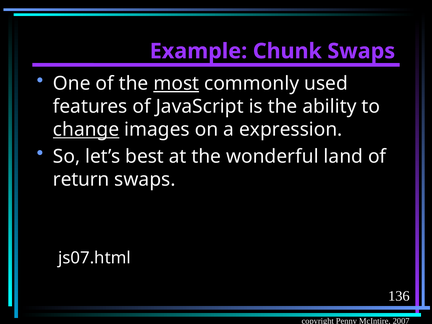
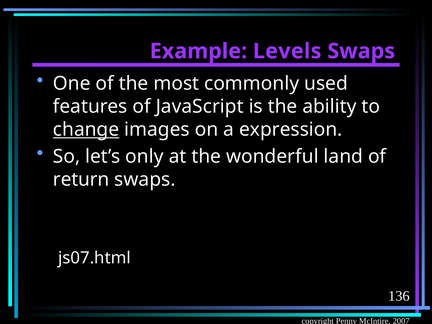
Chunk: Chunk -> Levels (287, 51)
most underline: present -> none (176, 83)
best: best -> only (144, 156)
